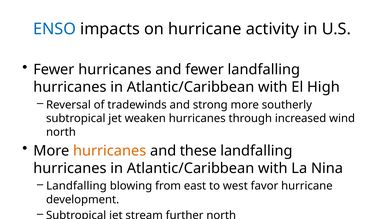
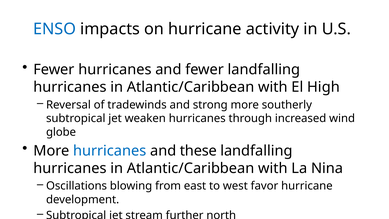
north: north -> globe (61, 132)
hurricanes colour: orange -> blue (110, 151)
Landfalling: Landfalling -> Oscillations (77, 186)
